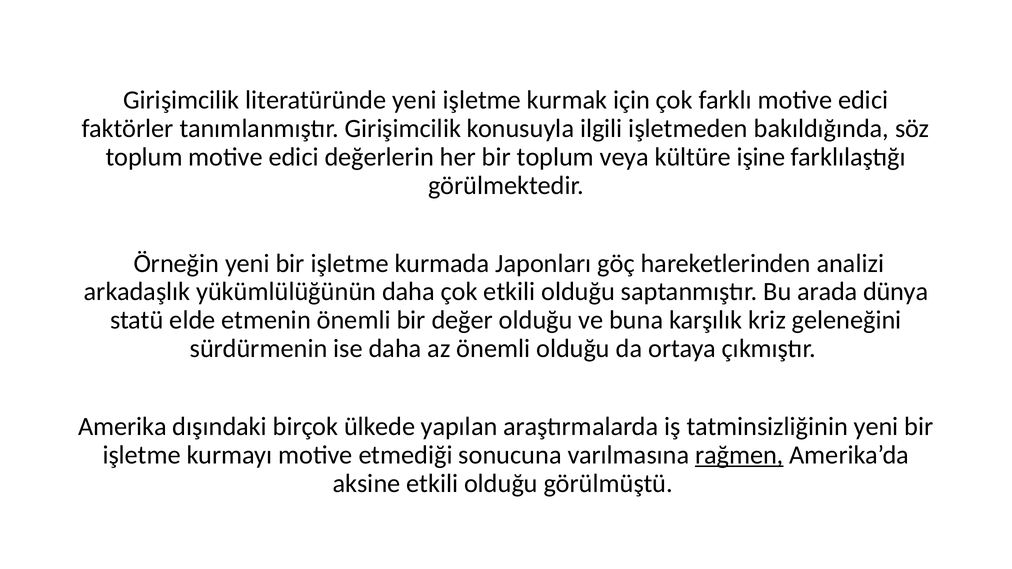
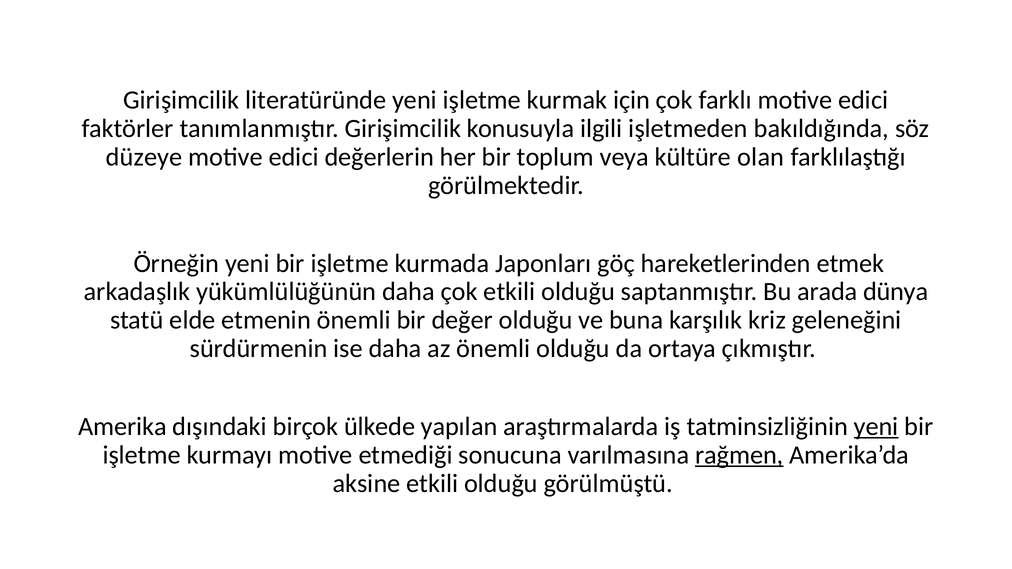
toplum: toplum -> düzeye (144, 157)
işine: işine -> olan (761, 157)
analizi: analizi -> etmek (850, 263)
yeni underline: none -> present (876, 427)
